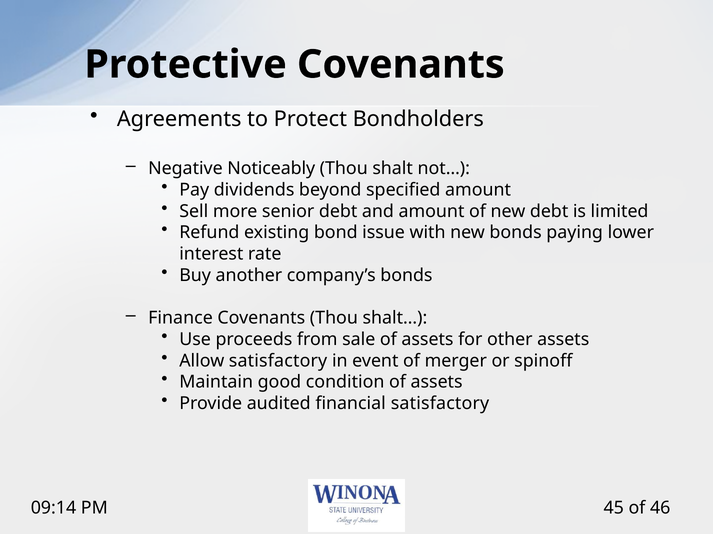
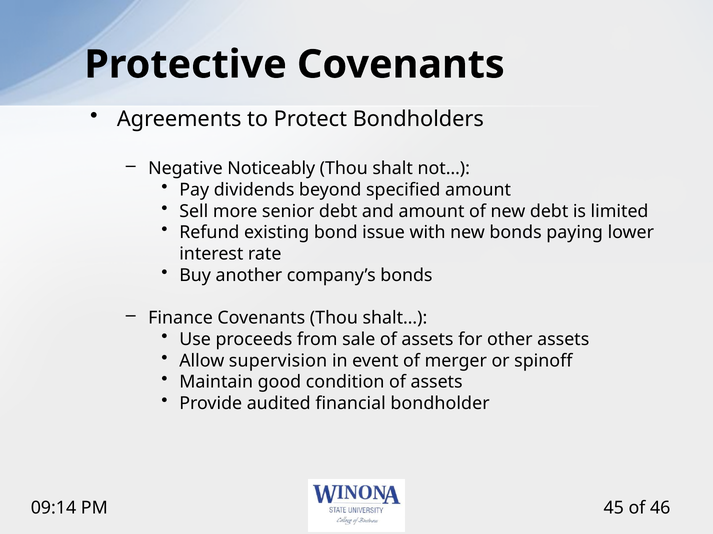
Allow satisfactory: satisfactory -> supervision (278, 361)
financial satisfactory: satisfactory -> bondholder (440, 404)
